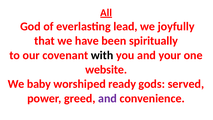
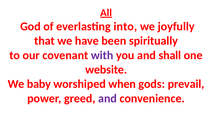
lead: lead -> into (125, 26)
with colour: black -> purple (102, 55)
your: your -> shall (170, 55)
ready: ready -> when (122, 84)
served: served -> prevail (186, 84)
